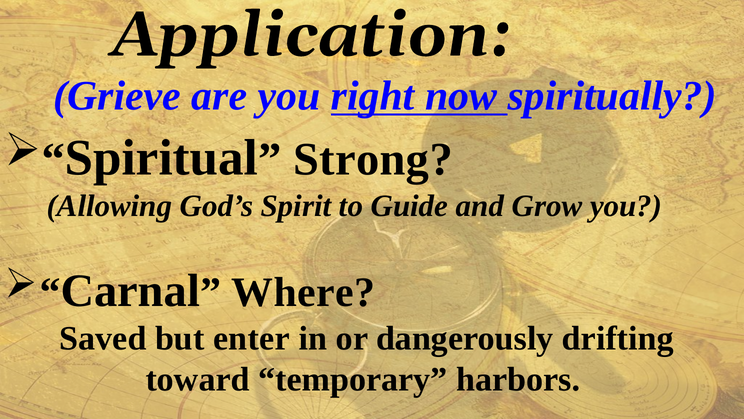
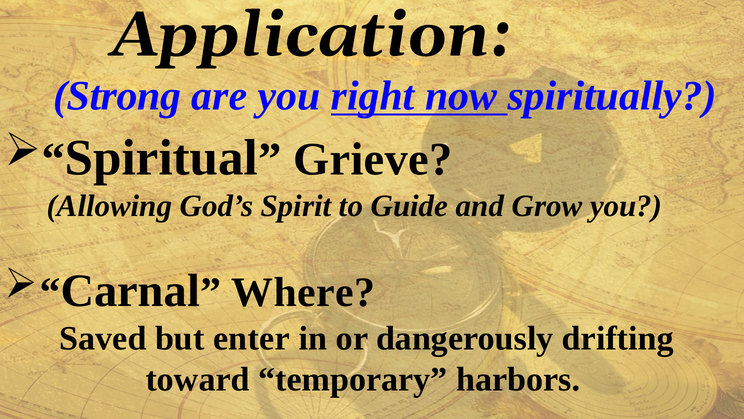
Grieve: Grieve -> Strong (117, 96)
Strong: Strong -> Grieve (373, 159)
